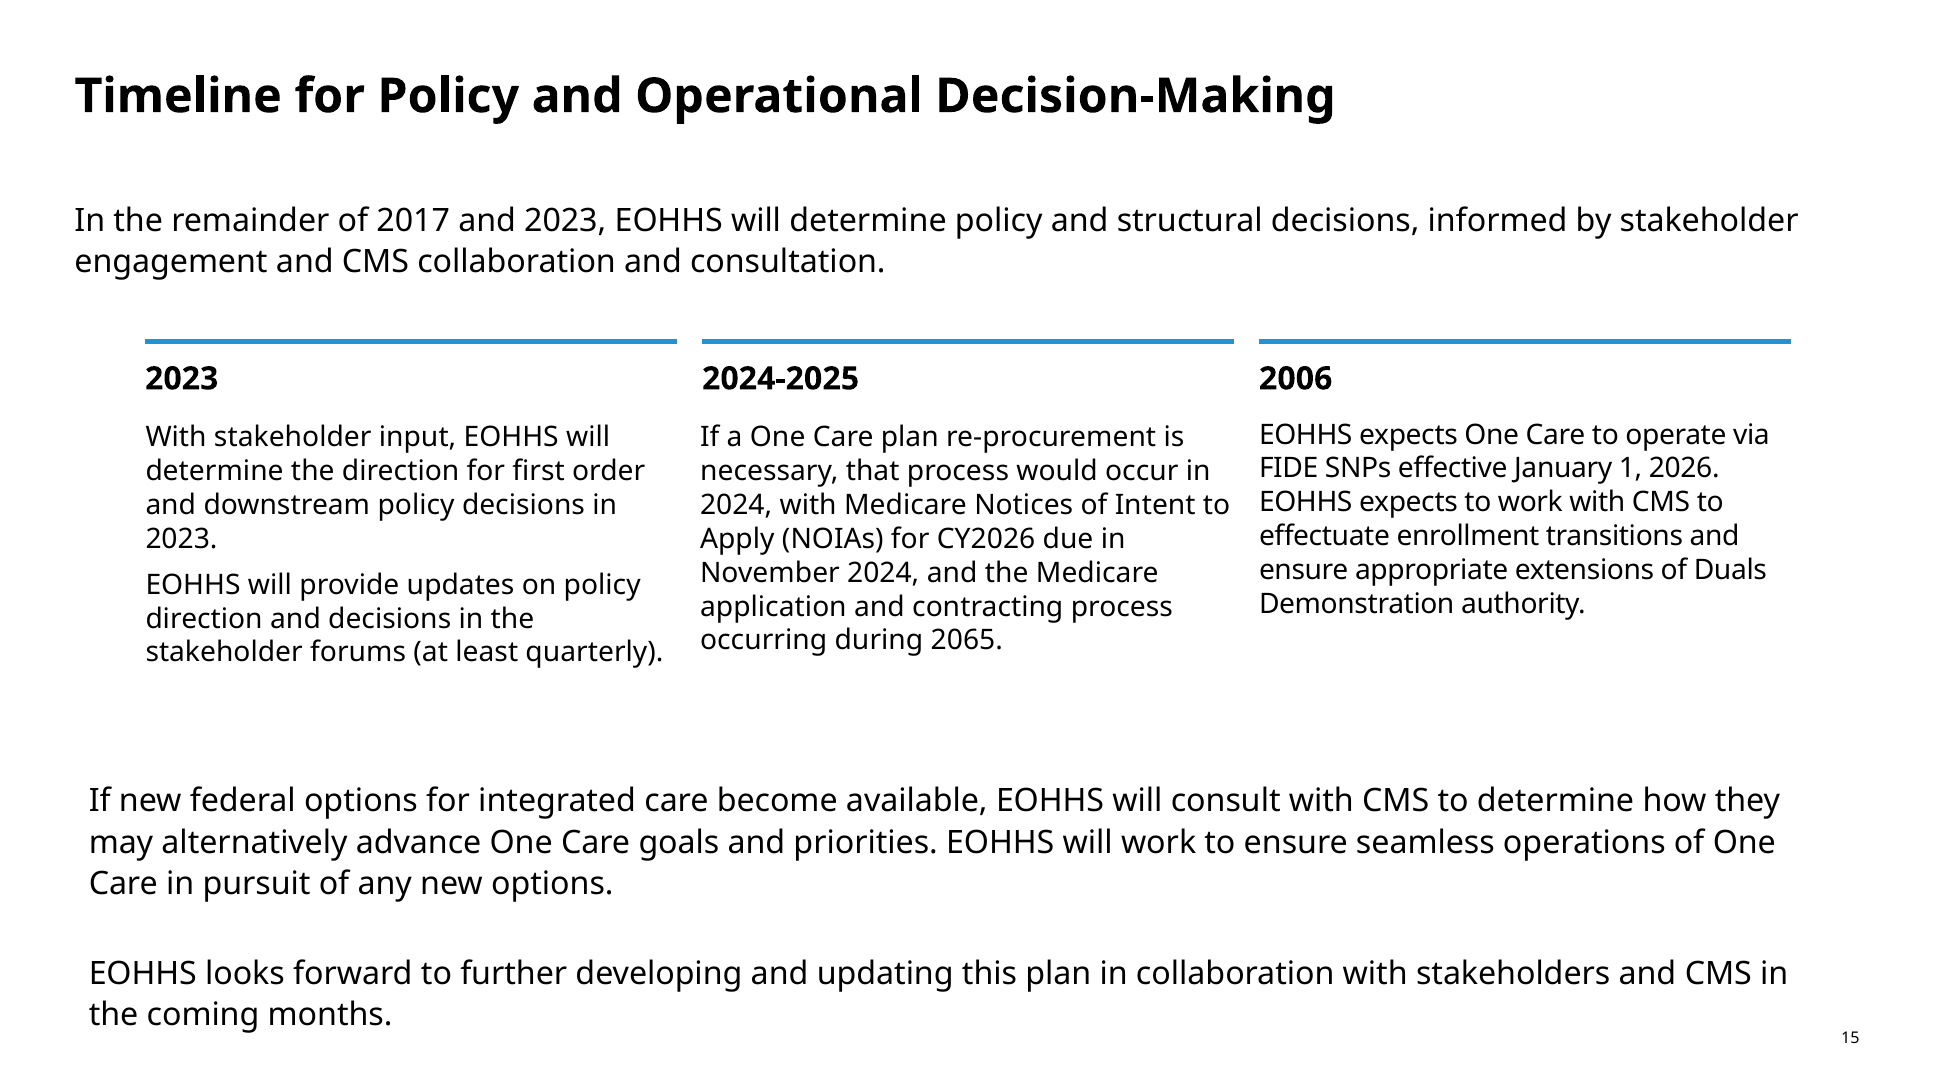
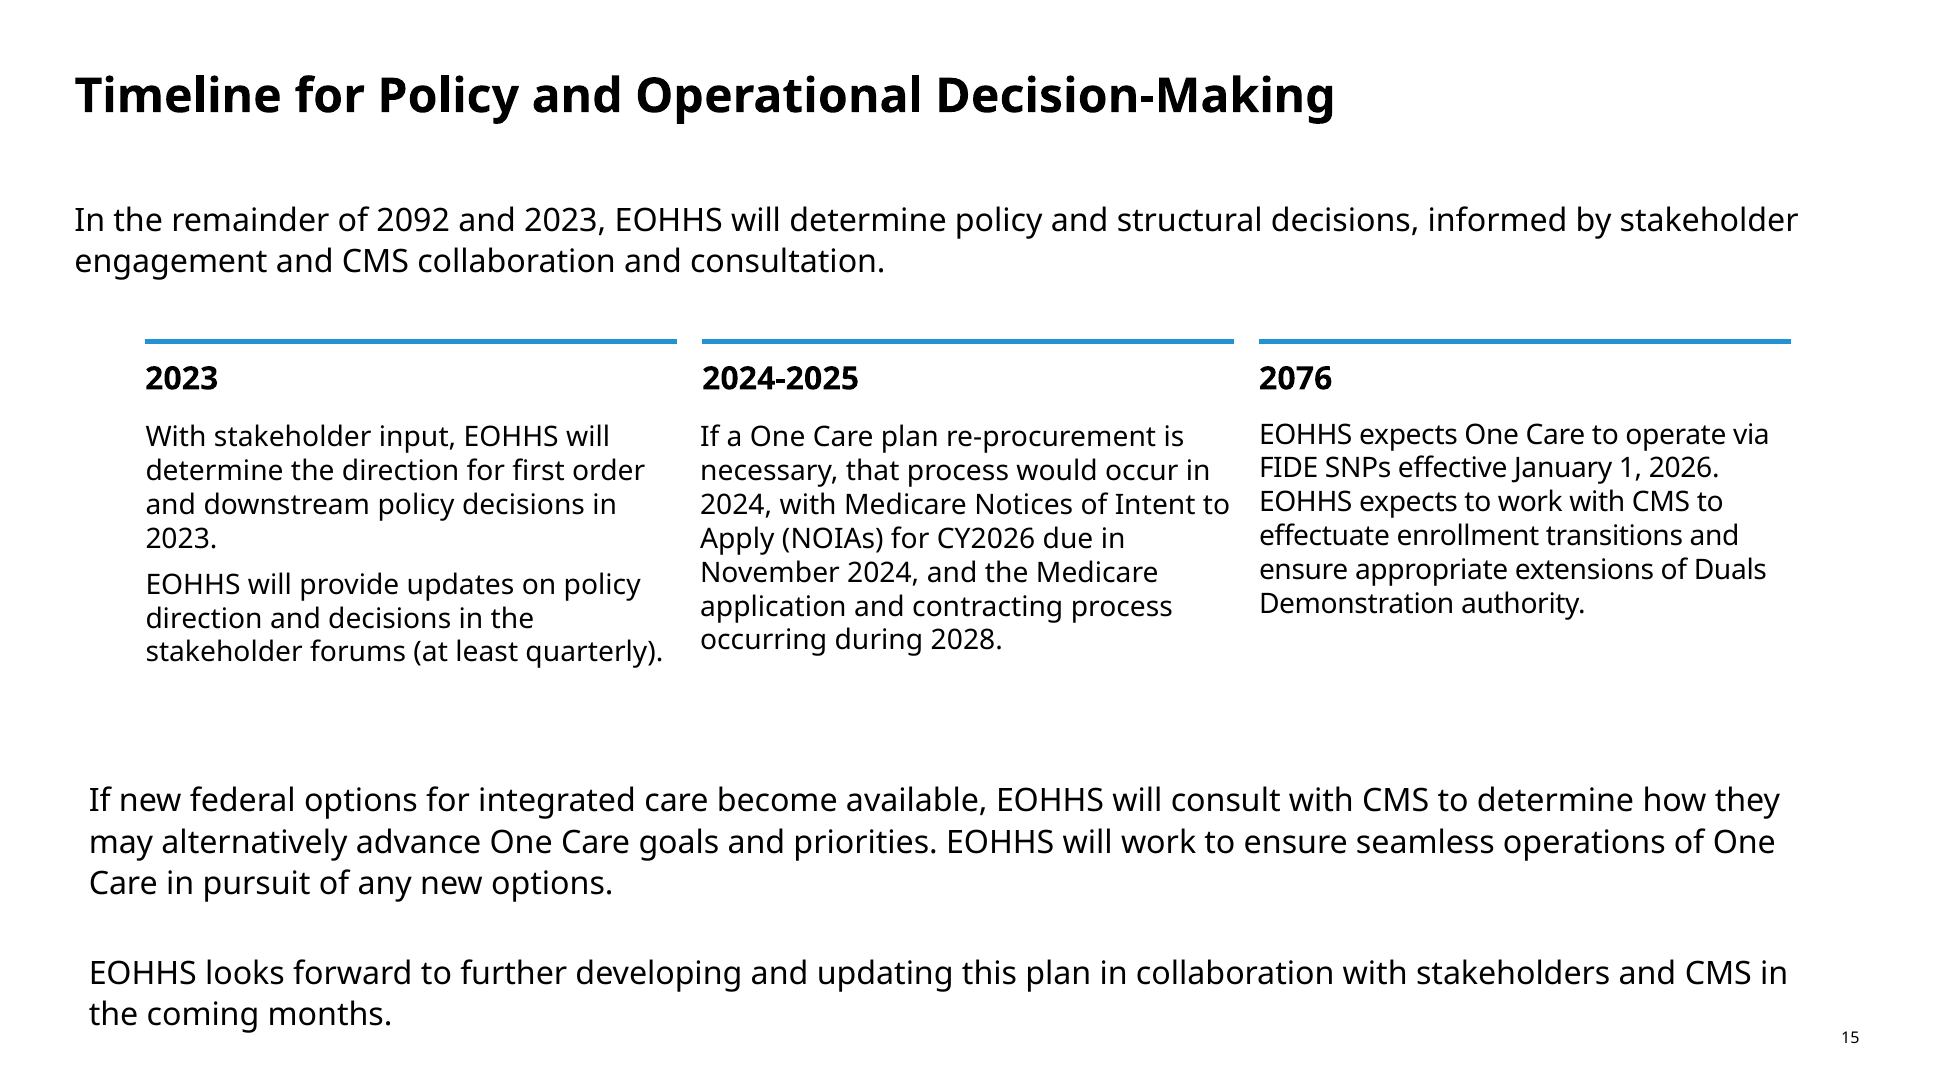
2017: 2017 -> 2092 (413, 221)
2006: 2006 -> 2076 (1296, 379)
2065: 2065 -> 2028 (967, 640)
